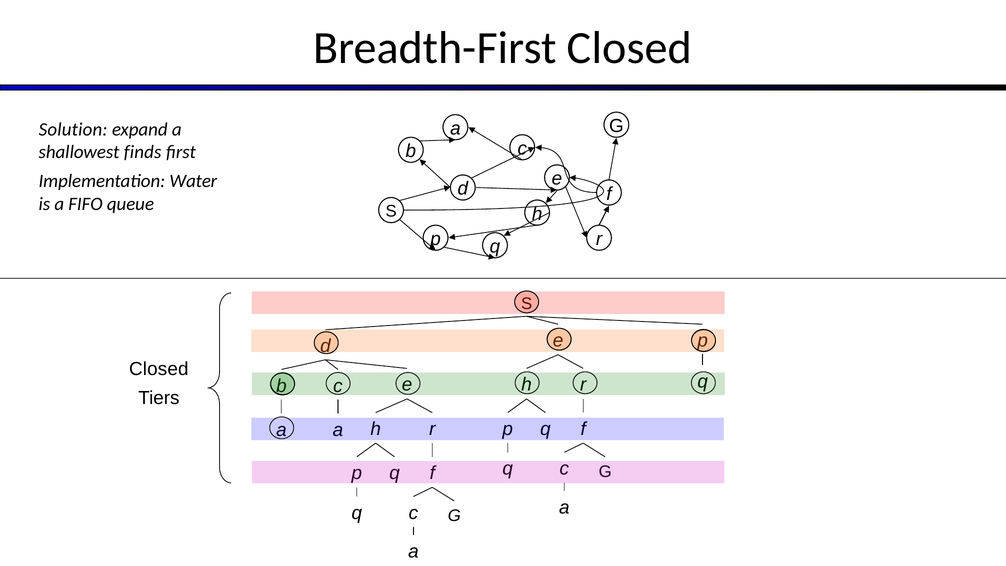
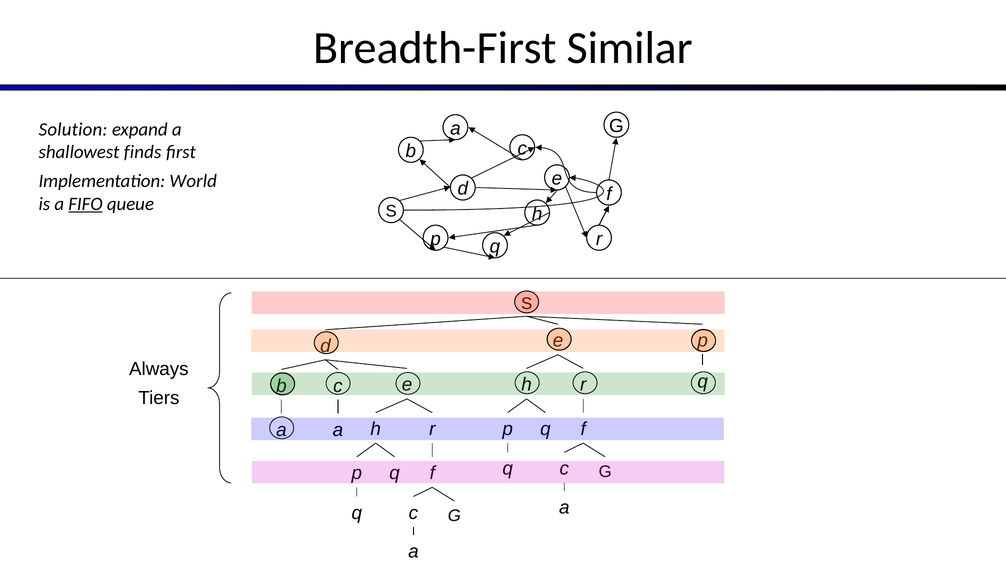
Breadth-First Closed: Closed -> Similar (630, 48)
Water: Water -> World (193, 181)
FIFO underline: none -> present (86, 204)
Closed: Closed -> Always (159, 369)
